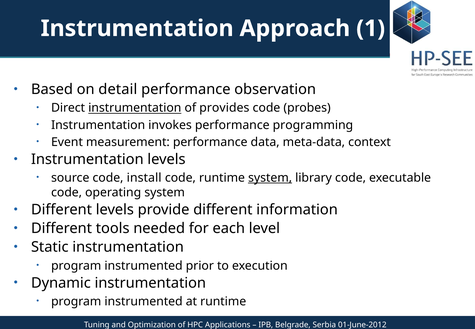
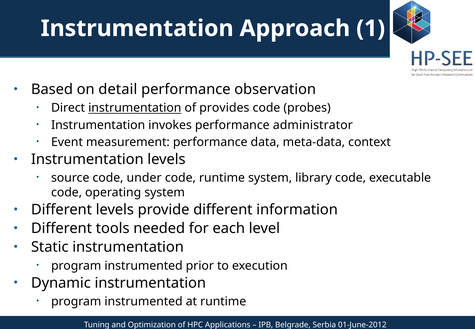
programming: programming -> administrator (313, 125)
install: install -> under (144, 178)
system underline: present -> none (270, 178)
